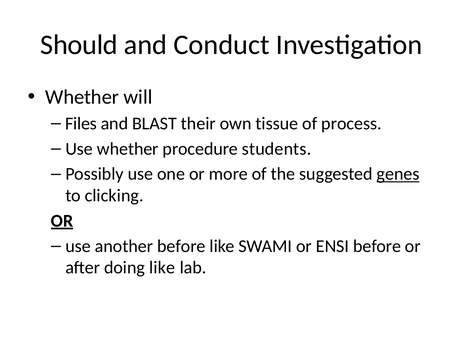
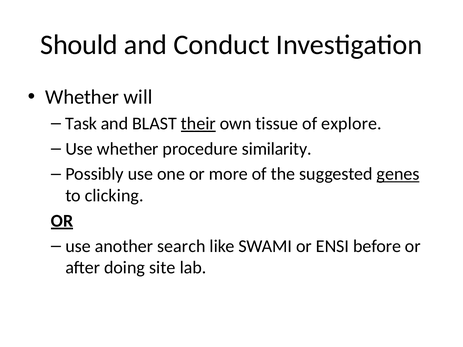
Files: Files -> Task (81, 124)
their underline: none -> present (198, 124)
process: process -> explore (352, 124)
students: students -> similarity (277, 149)
another before: before -> search (181, 246)
doing like: like -> site (162, 268)
